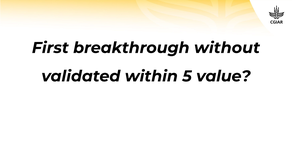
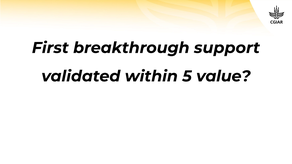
without: without -> support (227, 48)
